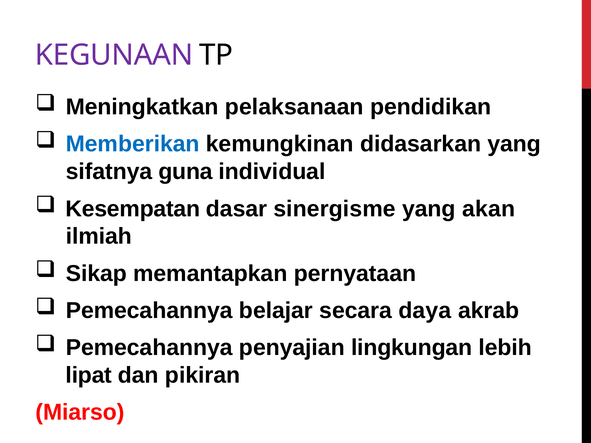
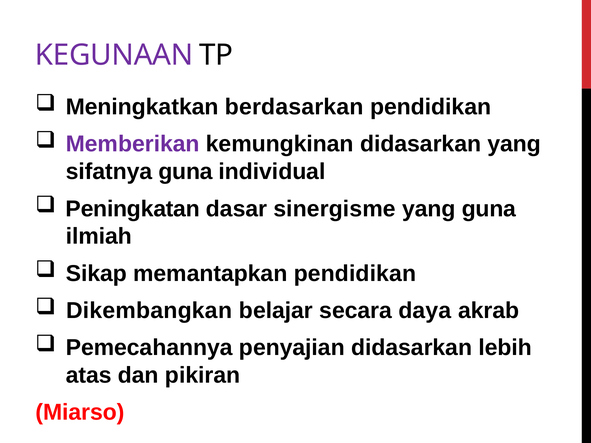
pelaksanaan: pelaksanaan -> berdasarkan (294, 107)
Memberikan colour: blue -> purple (133, 144)
Kesempatan: Kesempatan -> Peningkatan (133, 209)
yang akan: akan -> guna (489, 209)
memantapkan pernyataan: pernyataan -> pendidikan (355, 274)
Pemecahannya: Pemecahannya -> Dikembangkan (149, 311)
penyajian lingkungan: lingkungan -> didasarkan (412, 348)
lipat: lipat -> atas (89, 375)
